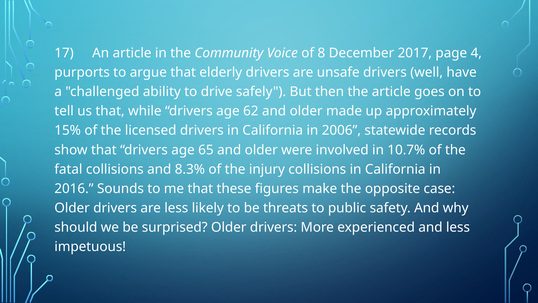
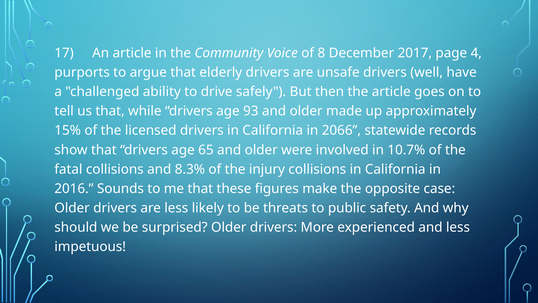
62: 62 -> 93 (251, 111)
2006: 2006 -> 2066 (341, 130)
